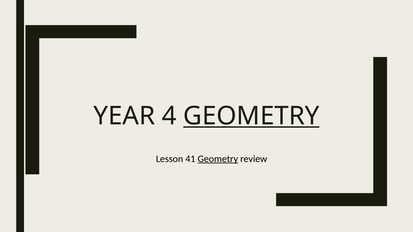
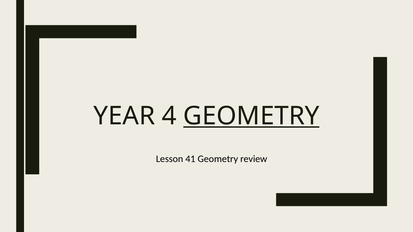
Geometry underline: present -> none (218, 159)
